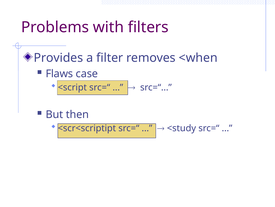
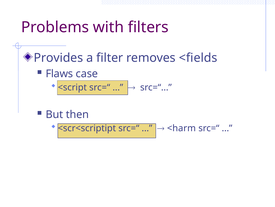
<when: <when -> <fields (198, 58)
<study: <study -> <harm (181, 128)
